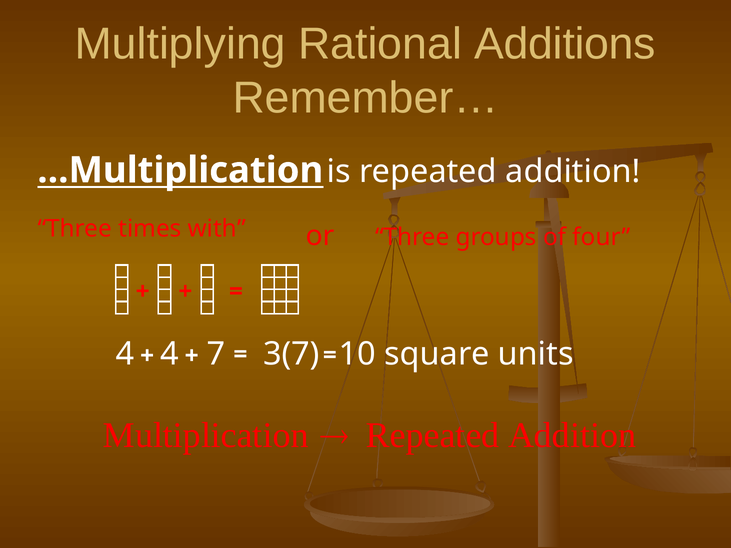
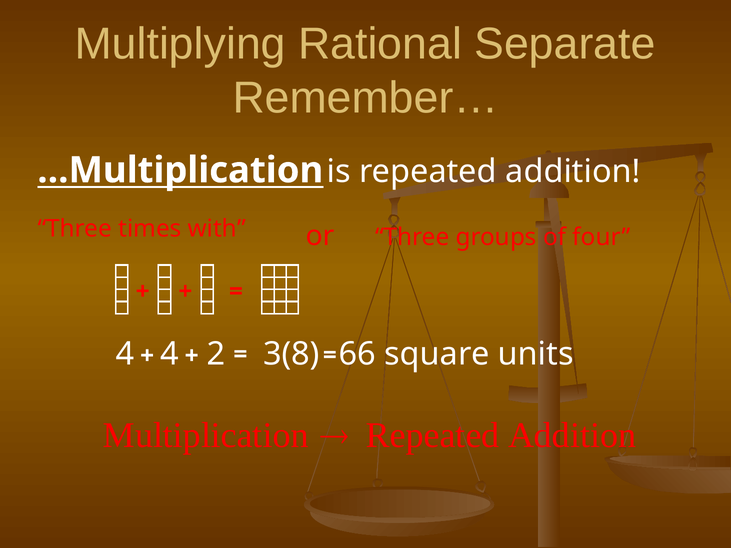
Additions: Additions -> Separate (565, 44)
3(7: 3(7 -> 3(8 (291, 354)
7: 7 -> 2 (216, 354)
10: 10 -> 66 (357, 354)
